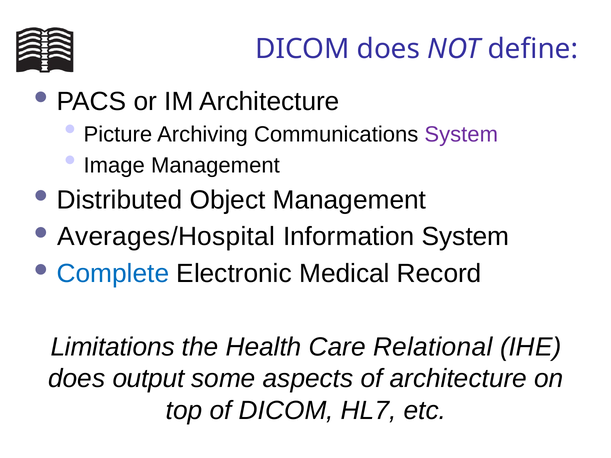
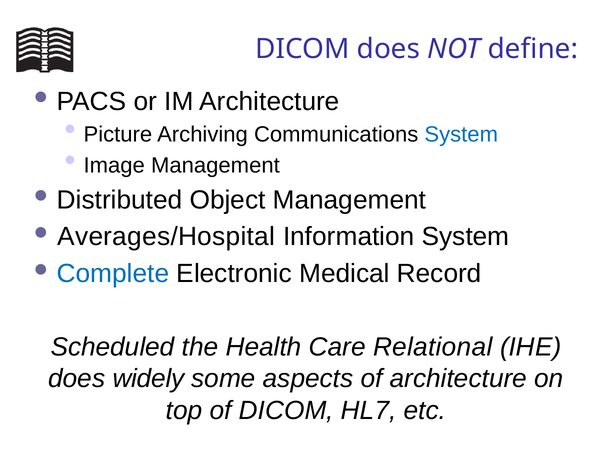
System colour: purple -> blue (461, 135)
Limitations: Limitations -> Scheduled (113, 347)
output: output -> widely (148, 379)
